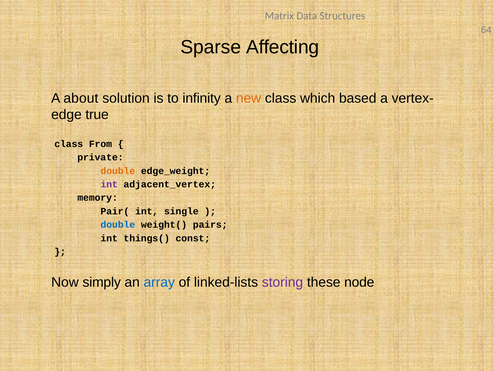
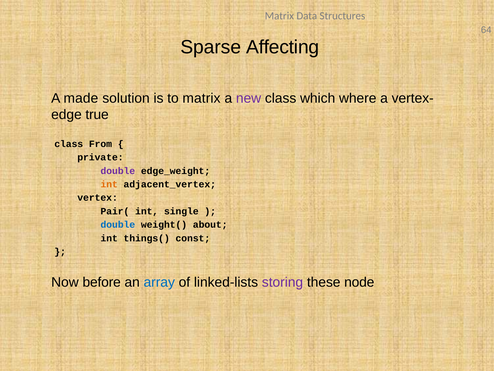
about: about -> made (81, 98)
to infinity: infinity -> matrix (202, 98)
new colour: orange -> purple (249, 98)
based: based -> where (358, 98)
double colour: orange -> purple (118, 171)
int colour: purple -> orange (109, 184)
memory: memory -> vertex (98, 198)
pairs: pairs -> about (210, 224)
simply: simply -> before (102, 282)
